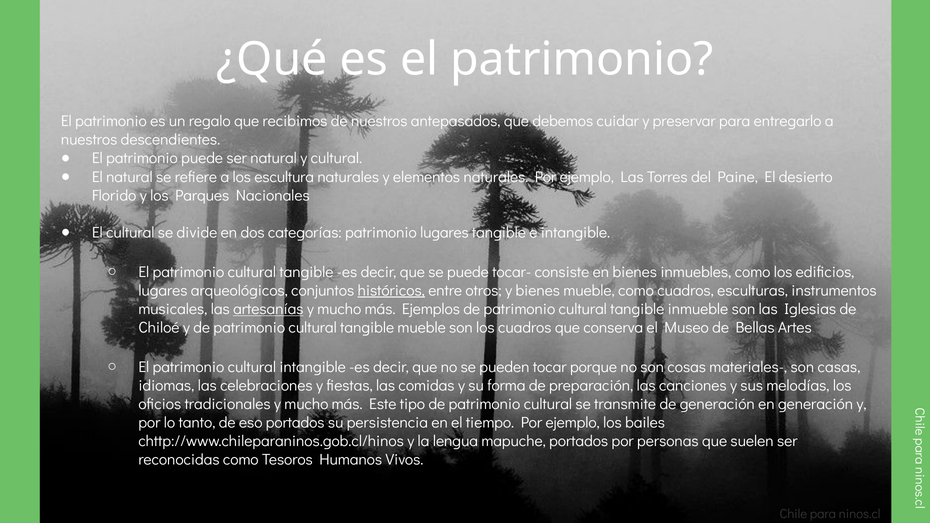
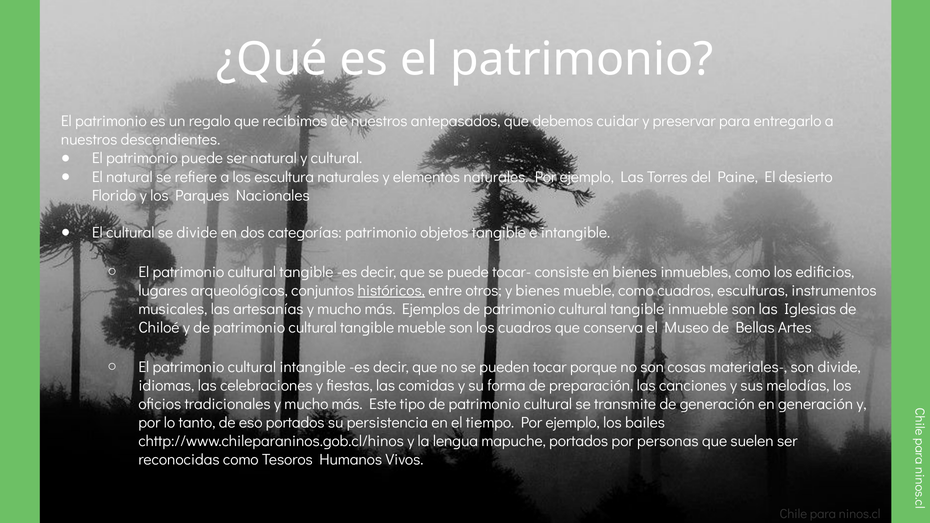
patrimonio lugares: lugares -> objetos (444, 233)
artesanías underline: present -> none (268, 309)
son casas: casas -> divide (839, 367)
